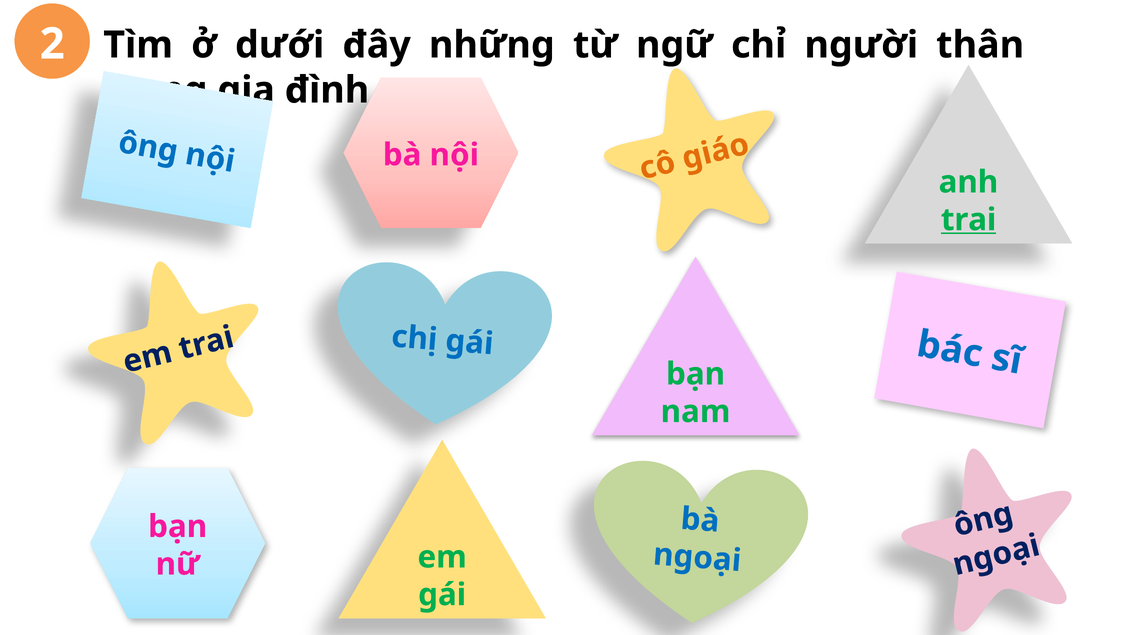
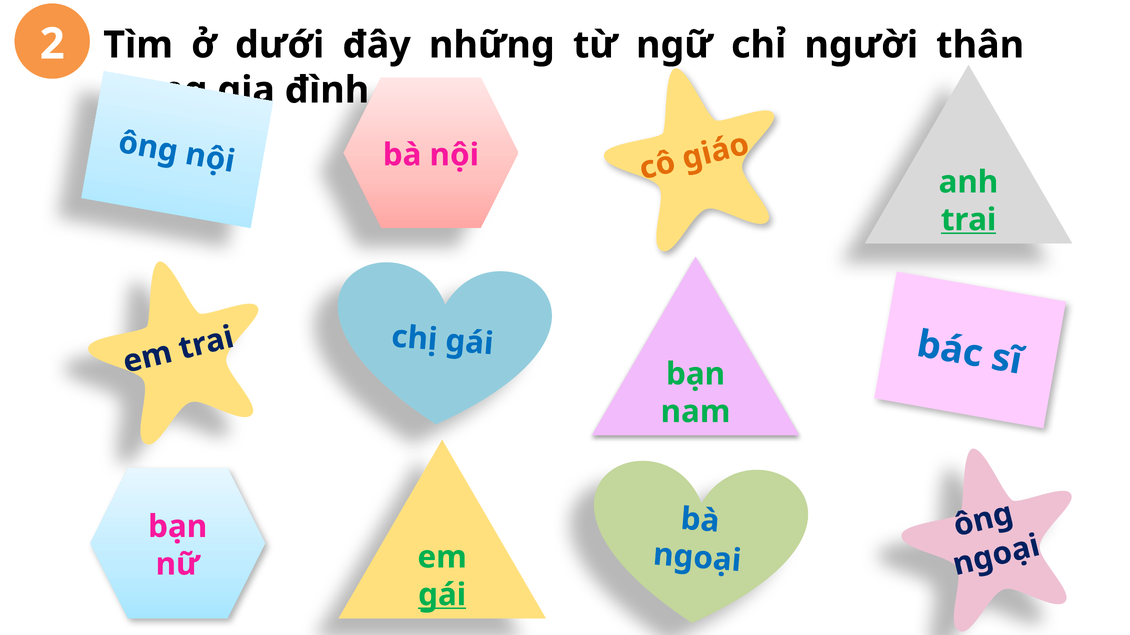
gái underline: none -> present (442, 595)
